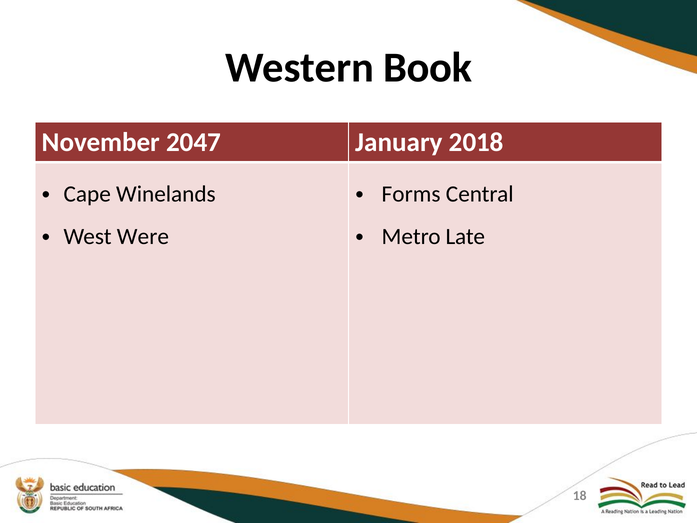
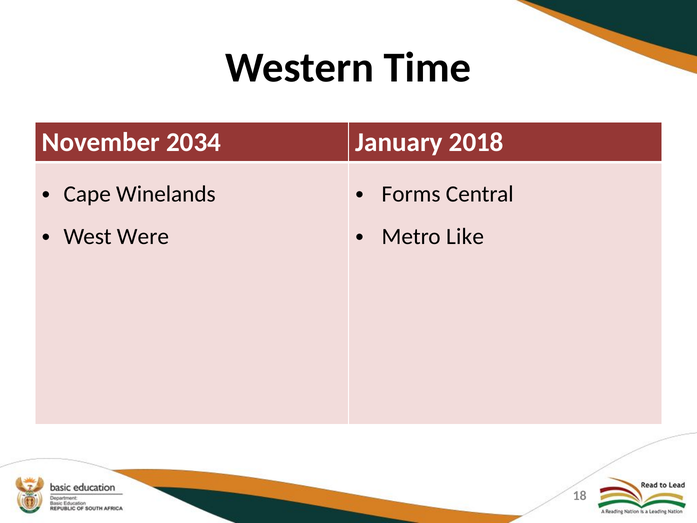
Book: Book -> Time (427, 67)
2047: 2047 -> 2034 (194, 142)
Late: Late -> Like (465, 237)
